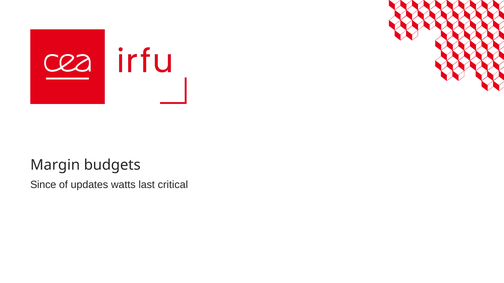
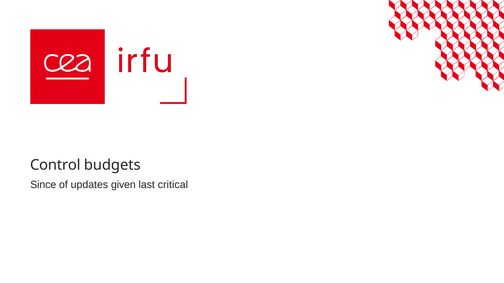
Margin: Margin -> Control (55, 165)
watts: watts -> given (123, 185)
